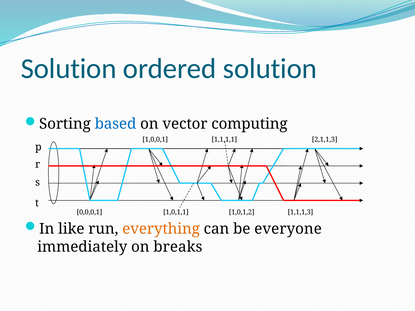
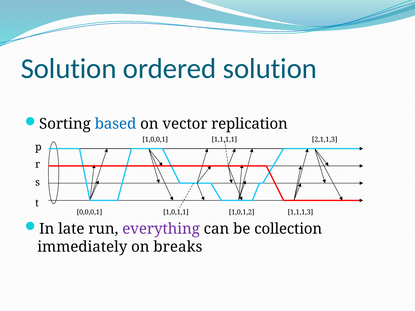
computing: computing -> replication (249, 124)
like: like -> late (71, 229)
everything colour: orange -> purple (161, 229)
everyone: everyone -> collection (288, 229)
